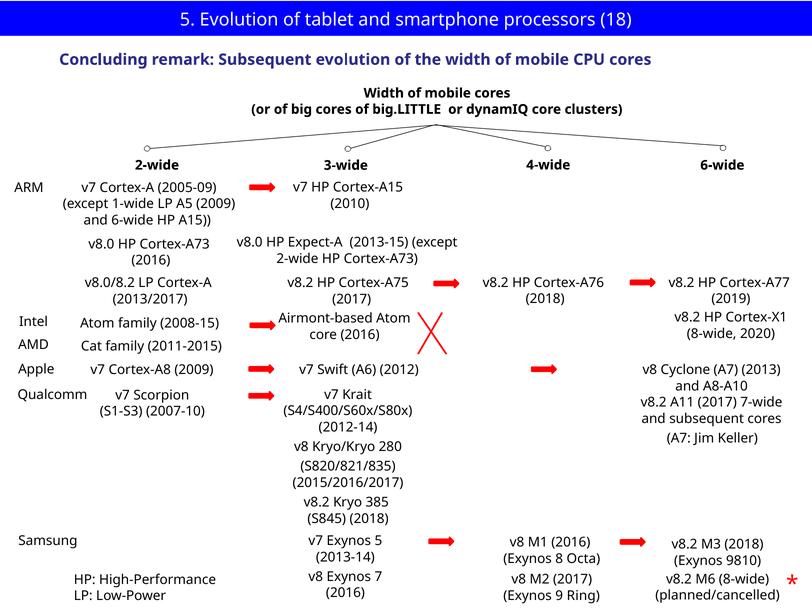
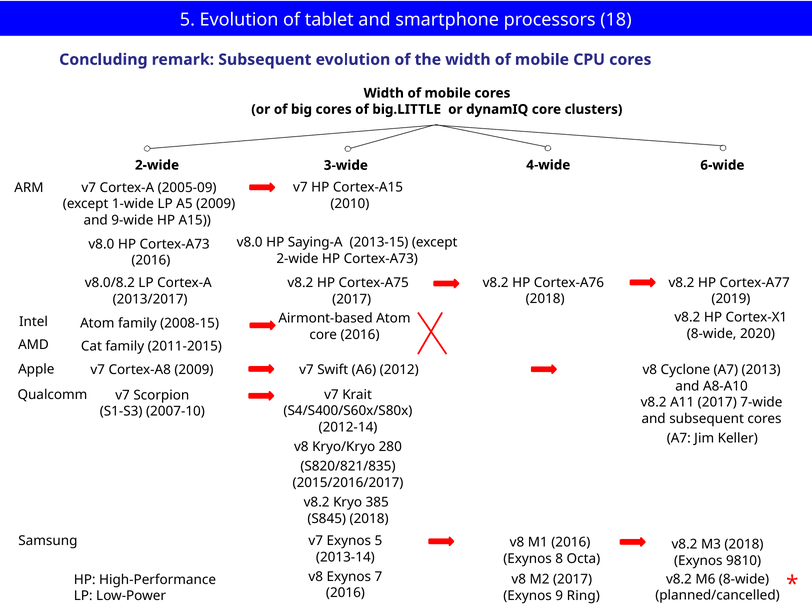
and 6-wide: 6-wide -> 9-wide (132, 220)
Expect-A: Expect-A -> Saying-A (315, 242)
